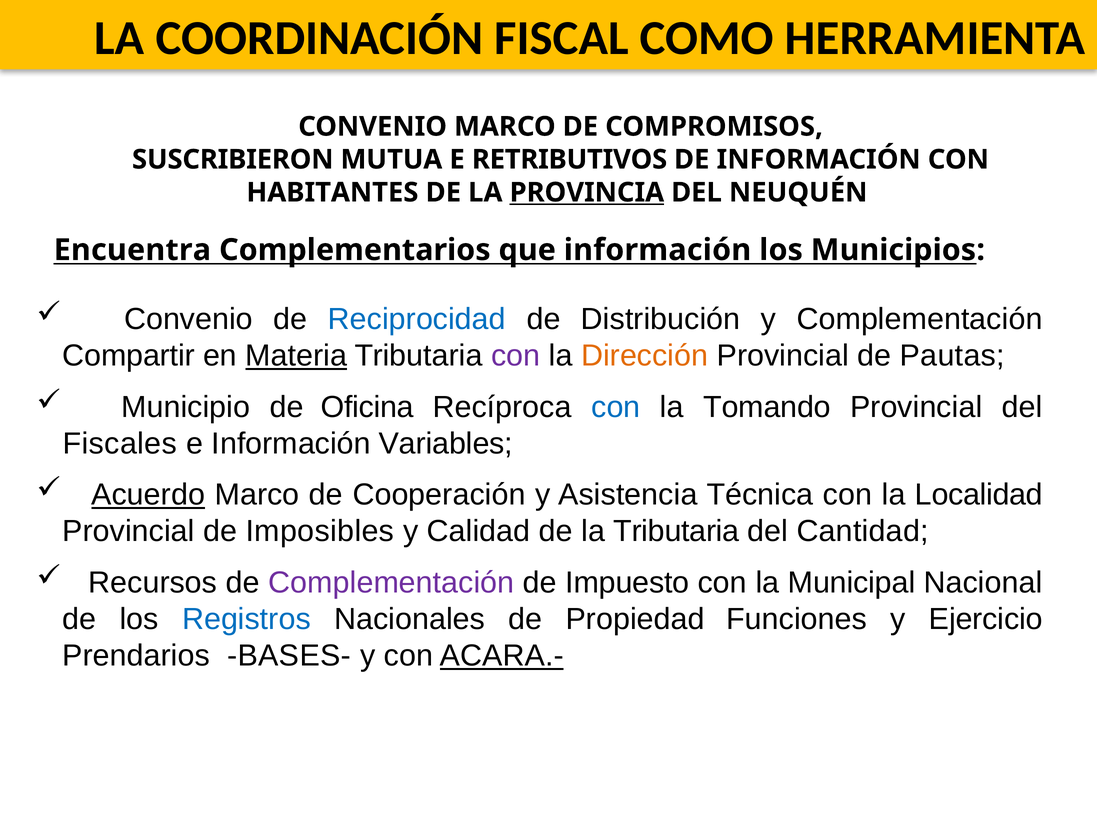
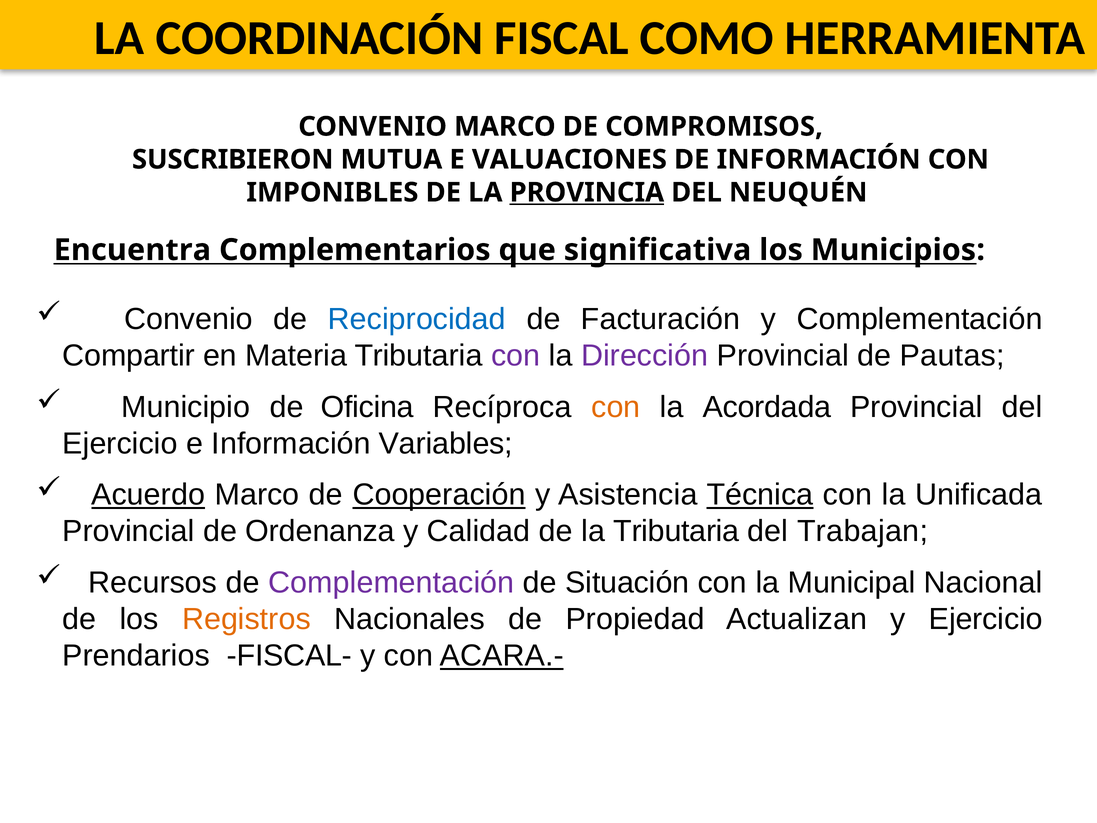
RETRIBUTIVOS: RETRIBUTIVOS -> VALUACIONES (569, 159)
HABITANTES: HABITANTES -> IMPONIBLES (332, 192)
que información: información -> significativa (658, 250)
Distribución: Distribución -> Facturación (661, 319)
Materia underline: present -> none (296, 356)
Dirección colour: orange -> purple (645, 356)
con colour: blue -> orange (616, 407)
Tomando: Tomando -> Acordada (767, 407)
Fiscales: Fiscales -> Ejercicio (120, 443)
Cooperación underline: none -> present (439, 495)
Técnica underline: none -> present (760, 495)
Localidad: Localidad -> Unificada (979, 495)
Imposibles: Imposibles -> Ordenanza (320, 531)
Cantidad: Cantidad -> Trabajan (863, 531)
Impuesto: Impuesto -> Situación (627, 582)
Registros colour: blue -> orange (246, 619)
Funciones: Funciones -> Actualizan (797, 619)
BASES-: BASES- -> FISCAL- (289, 656)
